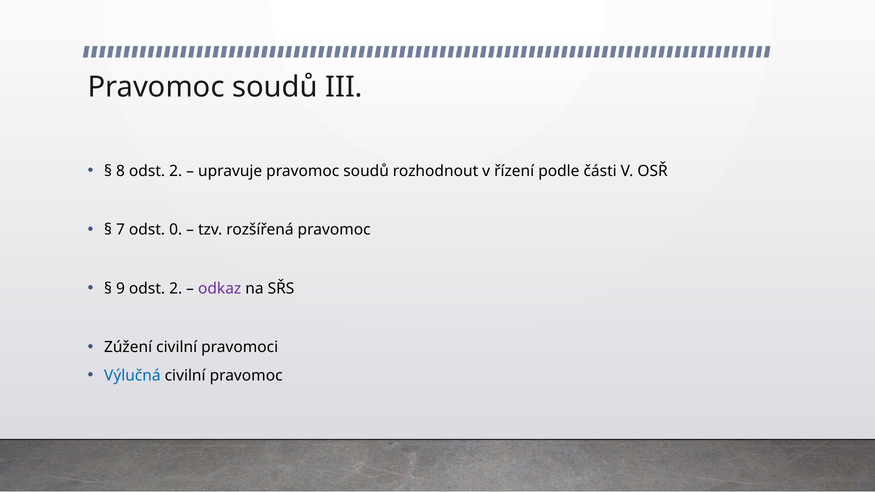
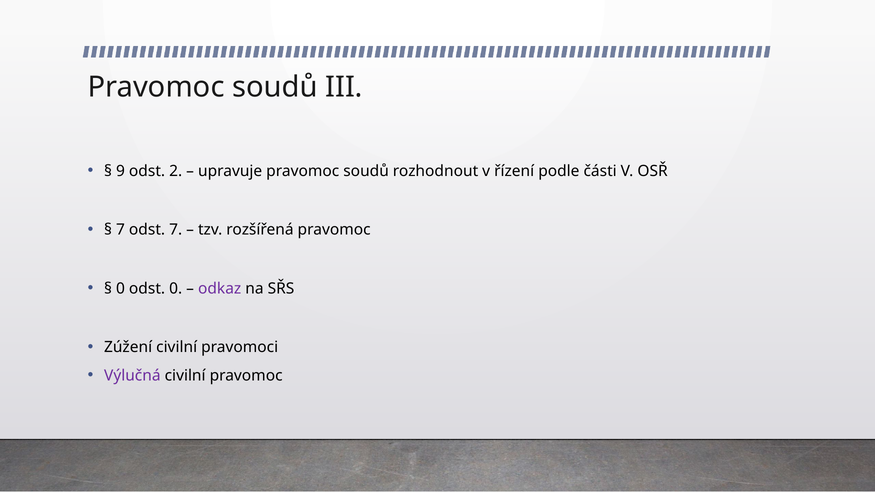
8: 8 -> 9 (120, 171)
odst 0: 0 -> 7 (176, 230)
9: 9 -> 0 (120, 289)
2: 2 -> 0 (176, 289)
Výlučná colour: blue -> purple (132, 376)
